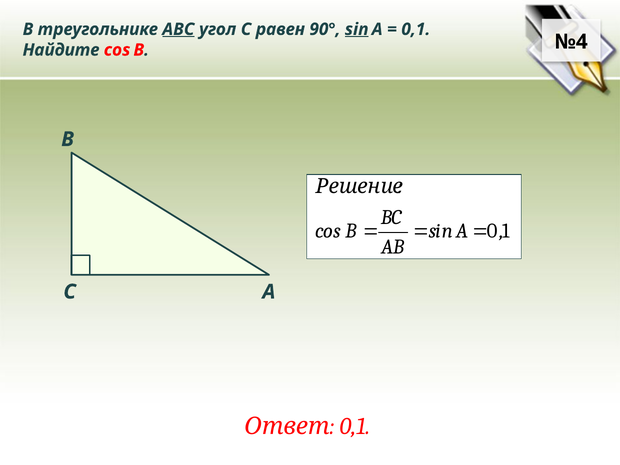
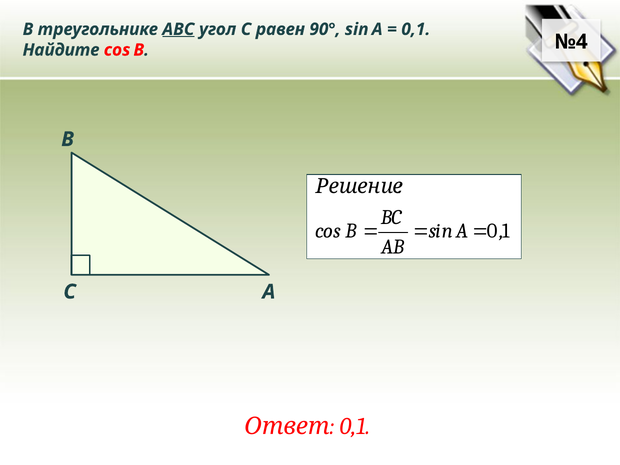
sin underline: present -> none (357, 29)
